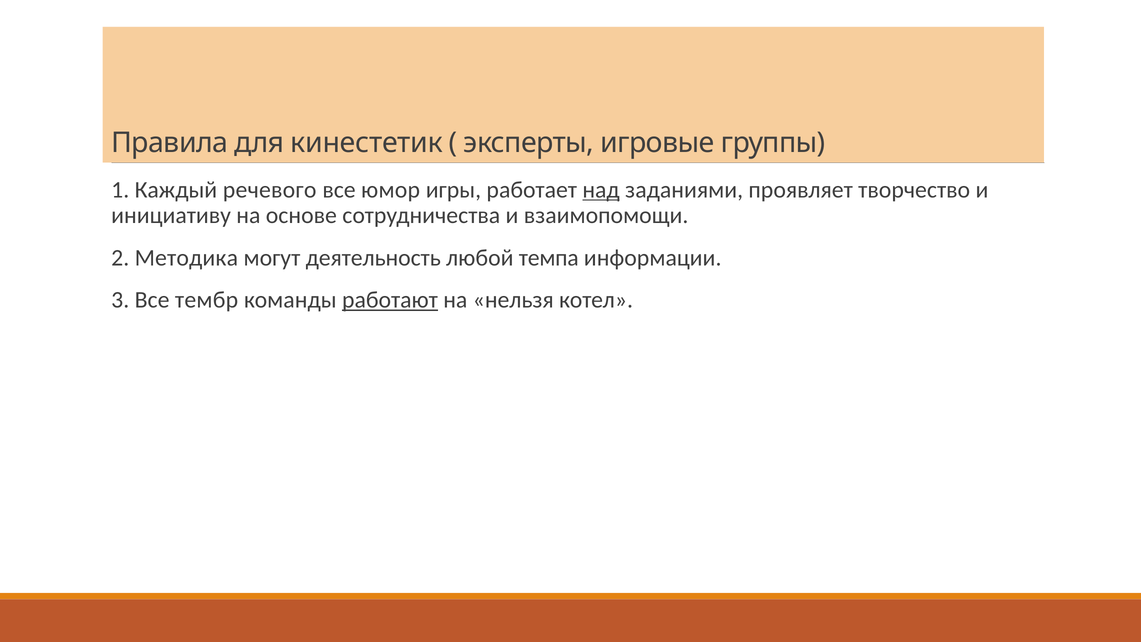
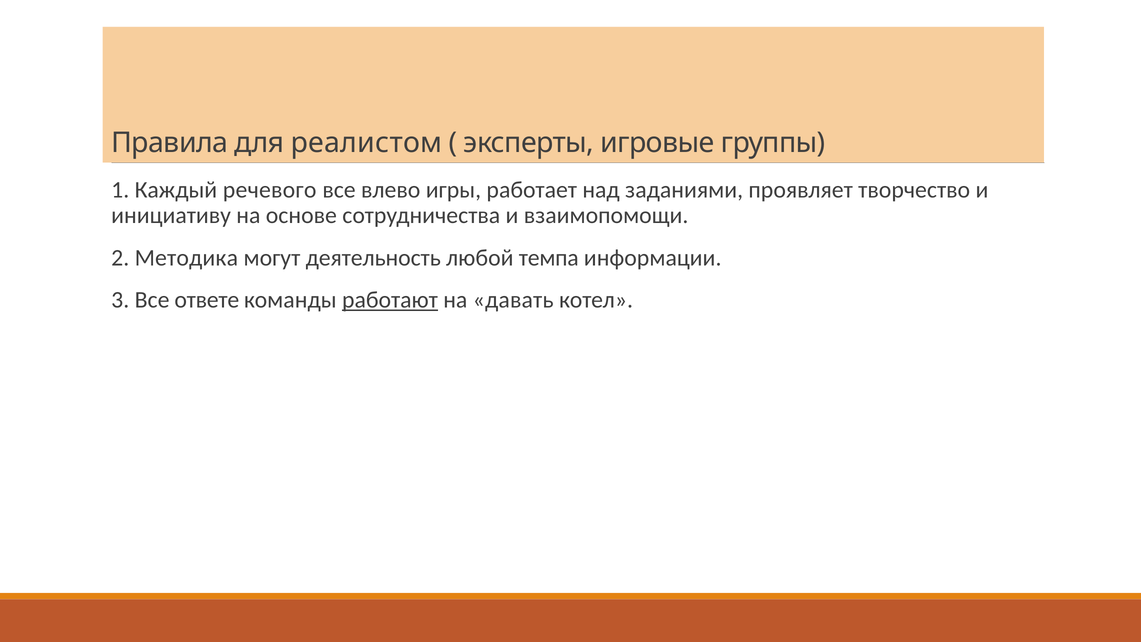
кинестетик: кинестетик -> реалистом (366, 143)
юмор: юмор -> влево (391, 190)
над underline: present -> none (601, 190)
тембр: тембр -> ответе (207, 300)
нельзя: нельзя -> давать (513, 300)
